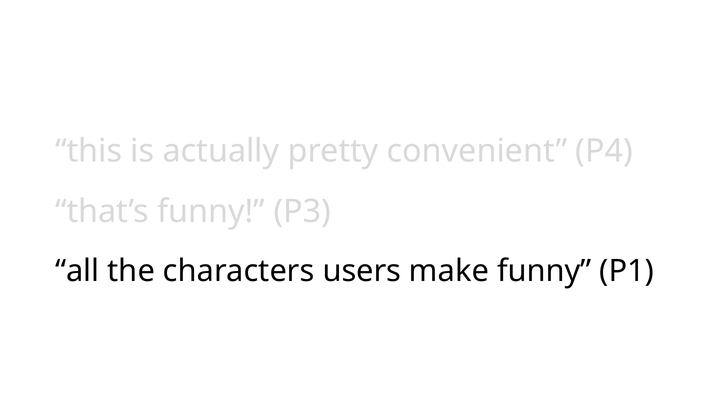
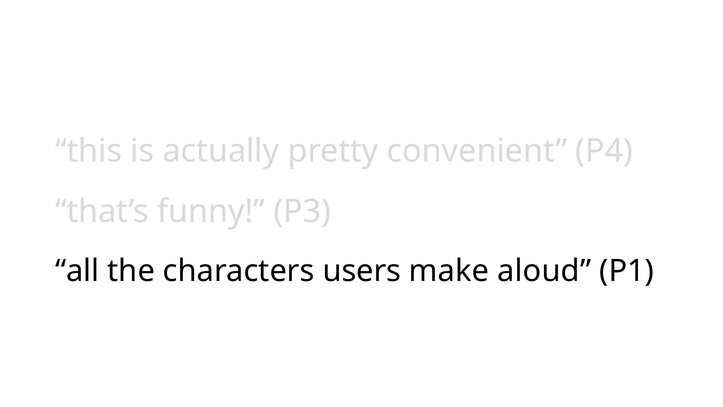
make funny: funny -> aloud (544, 271)
